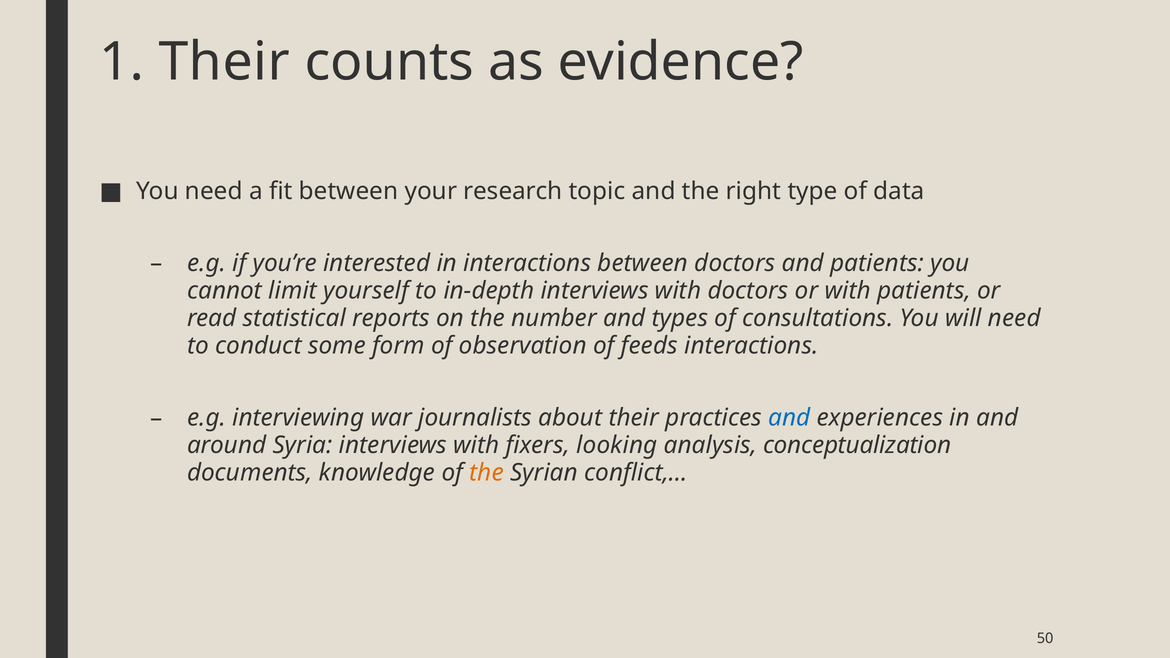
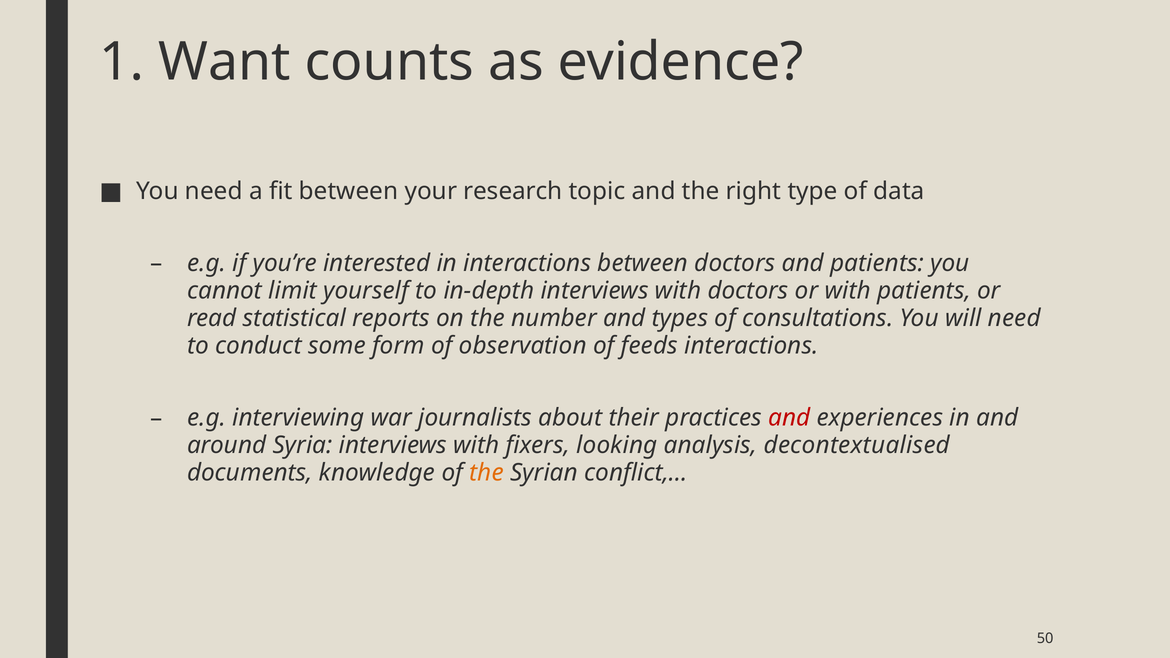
1 Their: Their -> Want (225, 62)
and colour: blue -> red (789, 418)
conceptualization: conceptualization -> decontextualised (857, 445)
